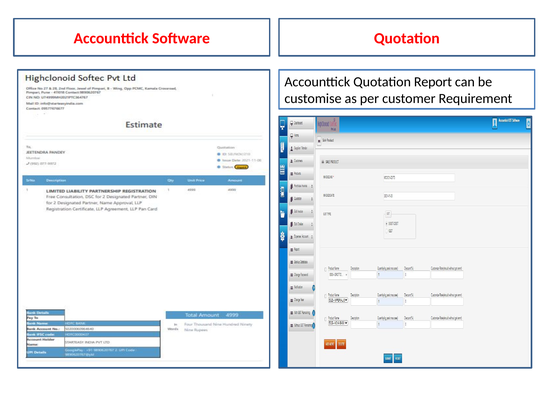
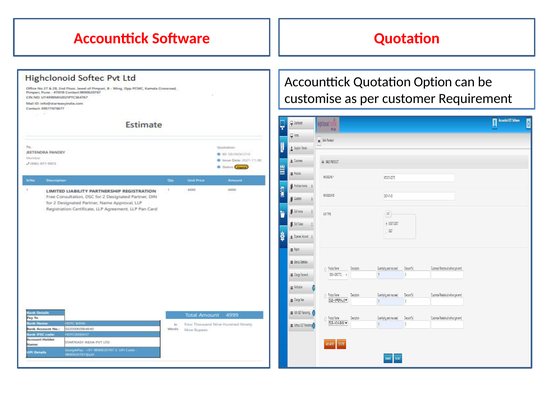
Report: Report -> Option (433, 82)
